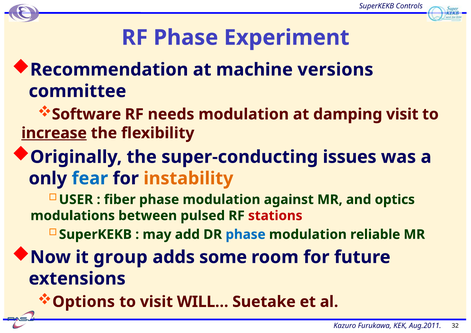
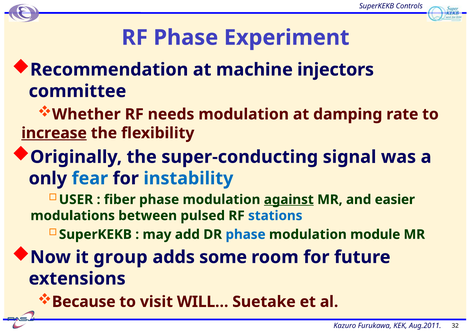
versions: versions -> injectors (336, 70)
Software: Software -> Whether (86, 114)
damping visit: visit -> rate (402, 114)
issues: issues -> signal (350, 157)
instability colour: orange -> blue (188, 179)
against underline: none -> present (289, 200)
optics: optics -> easier (395, 200)
stations colour: red -> blue (275, 216)
reliable: reliable -> module (375, 235)
Options: Options -> Because (84, 302)
